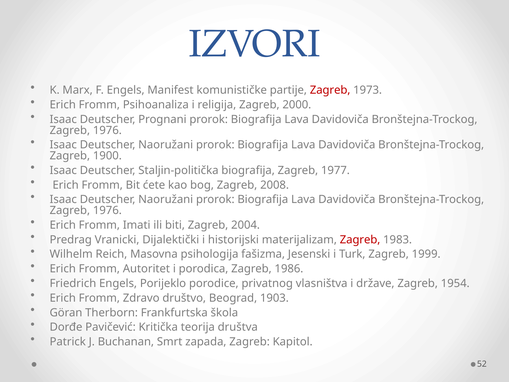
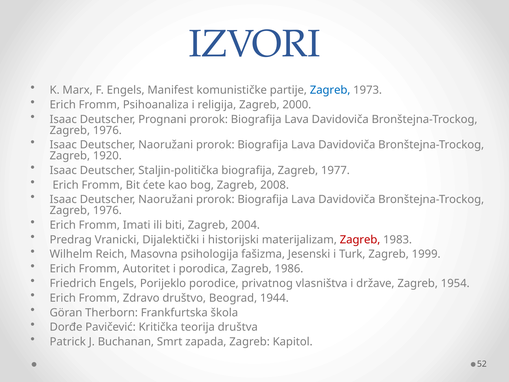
Zagreb colour: red -> blue (330, 90)
1900: 1900 -> 1920 (107, 156)
1903: 1903 -> 1944 (274, 298)
